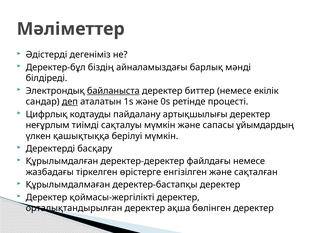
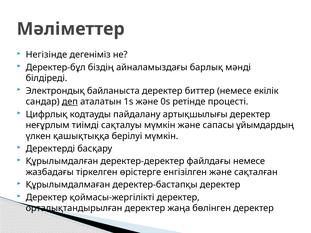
Әдістерді: Әдістерді -> Негізінде (46, 55)
байланыста underline: present -> none (113, 91)
ақша: ақша -> жаңа (179, 208)
